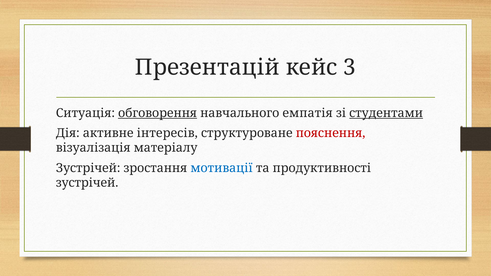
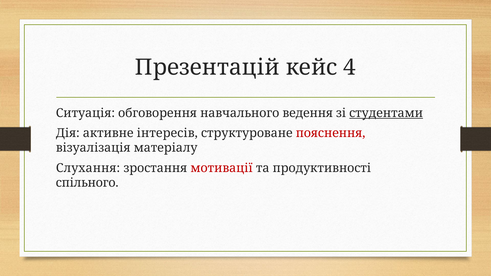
3: 3 -> 4 (349, 67)
обговорення underline: present -> none (158, 113)
емпатія: емпатія -> ведення (308, 113)
Зустрічей: Зустрічей -> Слухання (88, 168)
мотивації colour: blue -> red (222, 168)
зустрічей: зустрічей -> спільного (87, 183)
